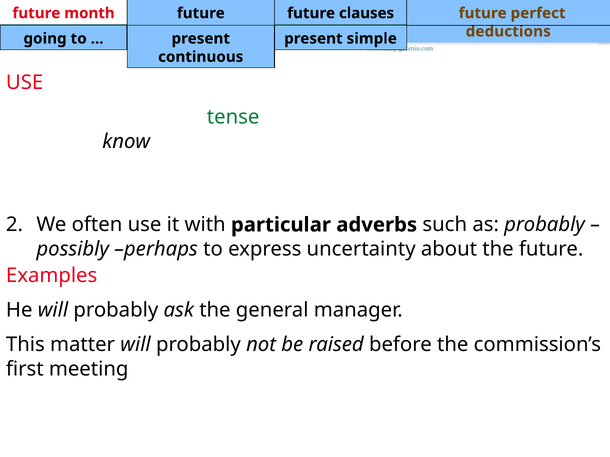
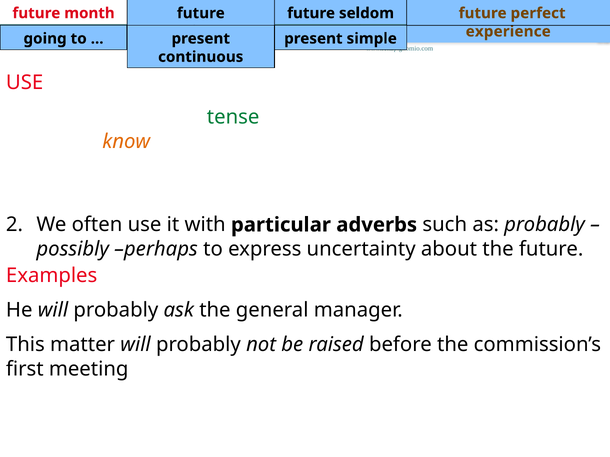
clauses: clauses -> seldom (367, 13)
deductions: deductions -> experience (508, 31)
know colour: black -> orange (126, 142)
